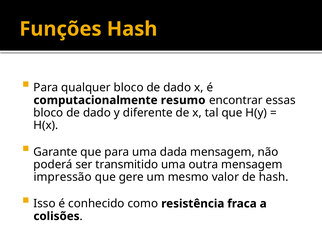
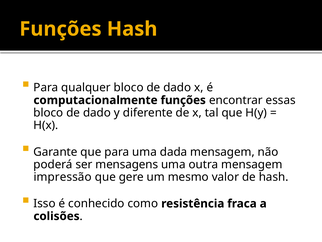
computacionalmente resumo: resumo -> funções (183, 100)
transmitido: transmitido -> mensagens (127, 164)
